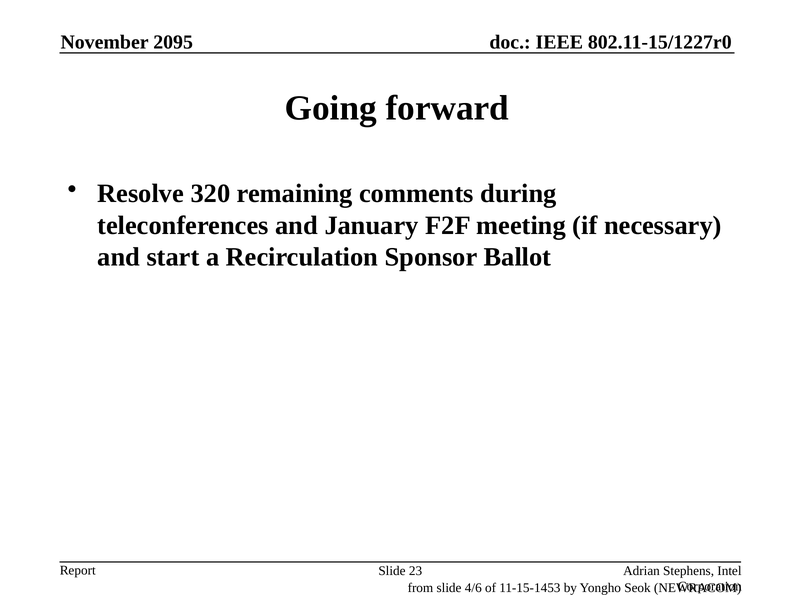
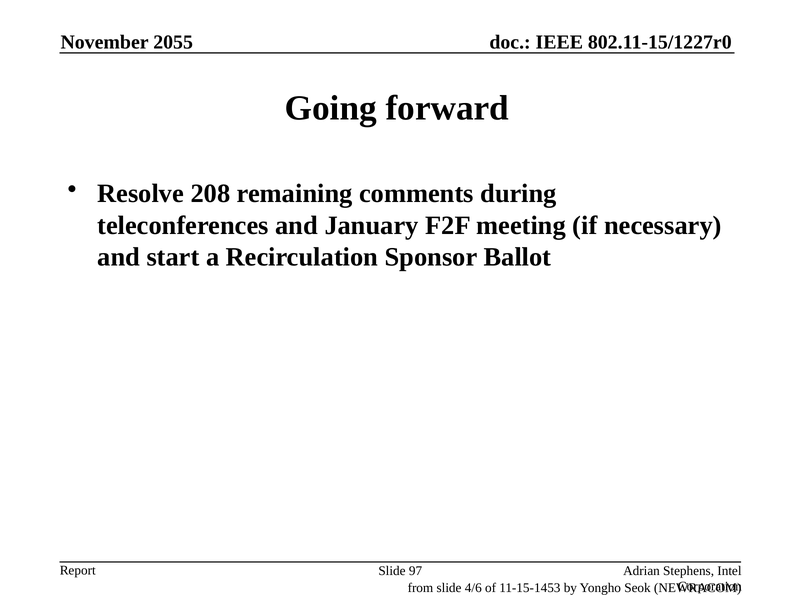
2095: 2095 -> 2055 (173, 42)
320: 320 -> 208 (210, 194)
23: 23 -> 97 (416, 571)
